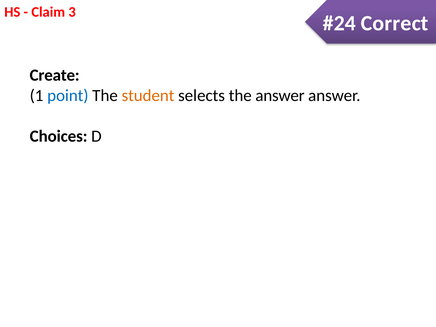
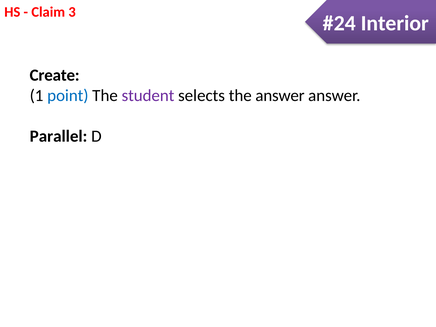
Correct: Correct -> Interior (395, 23)
student colour: orange -> purple (148, 96)
Choices: Choices -> Parallel (59, 136)
